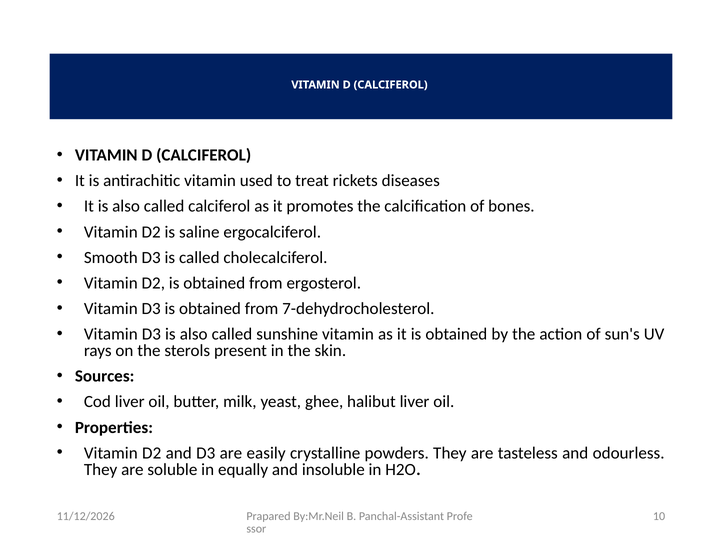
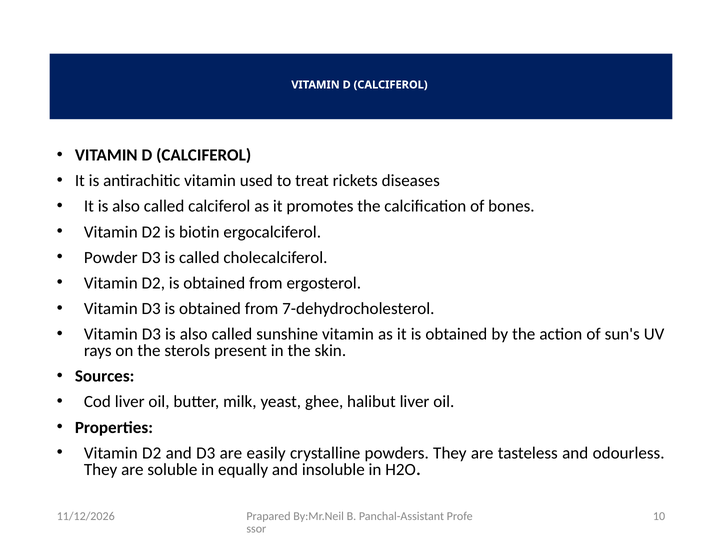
saline: saline -> biotin (199, 232)
Smooth: Smooth -> Powder (111, 258)
